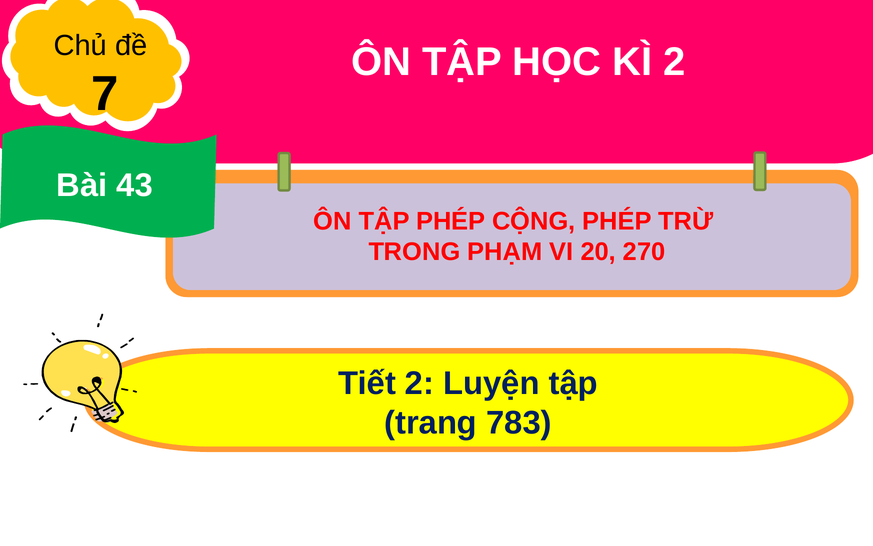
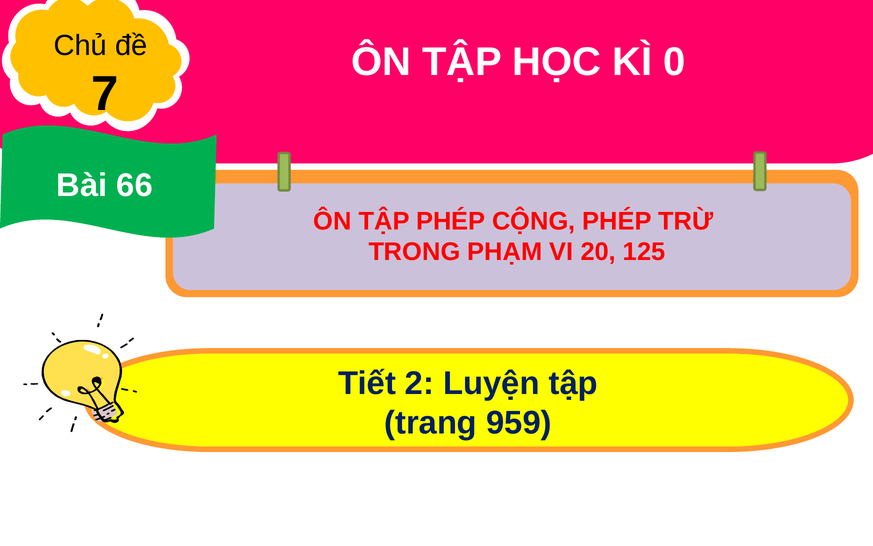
KÌ 2: 2 -> 0 (675, 62)
43: 43 -> 66 (135, 185)
270: 270 -> 125 (644, 252)
783: 783 -> 959 (519, 423)
